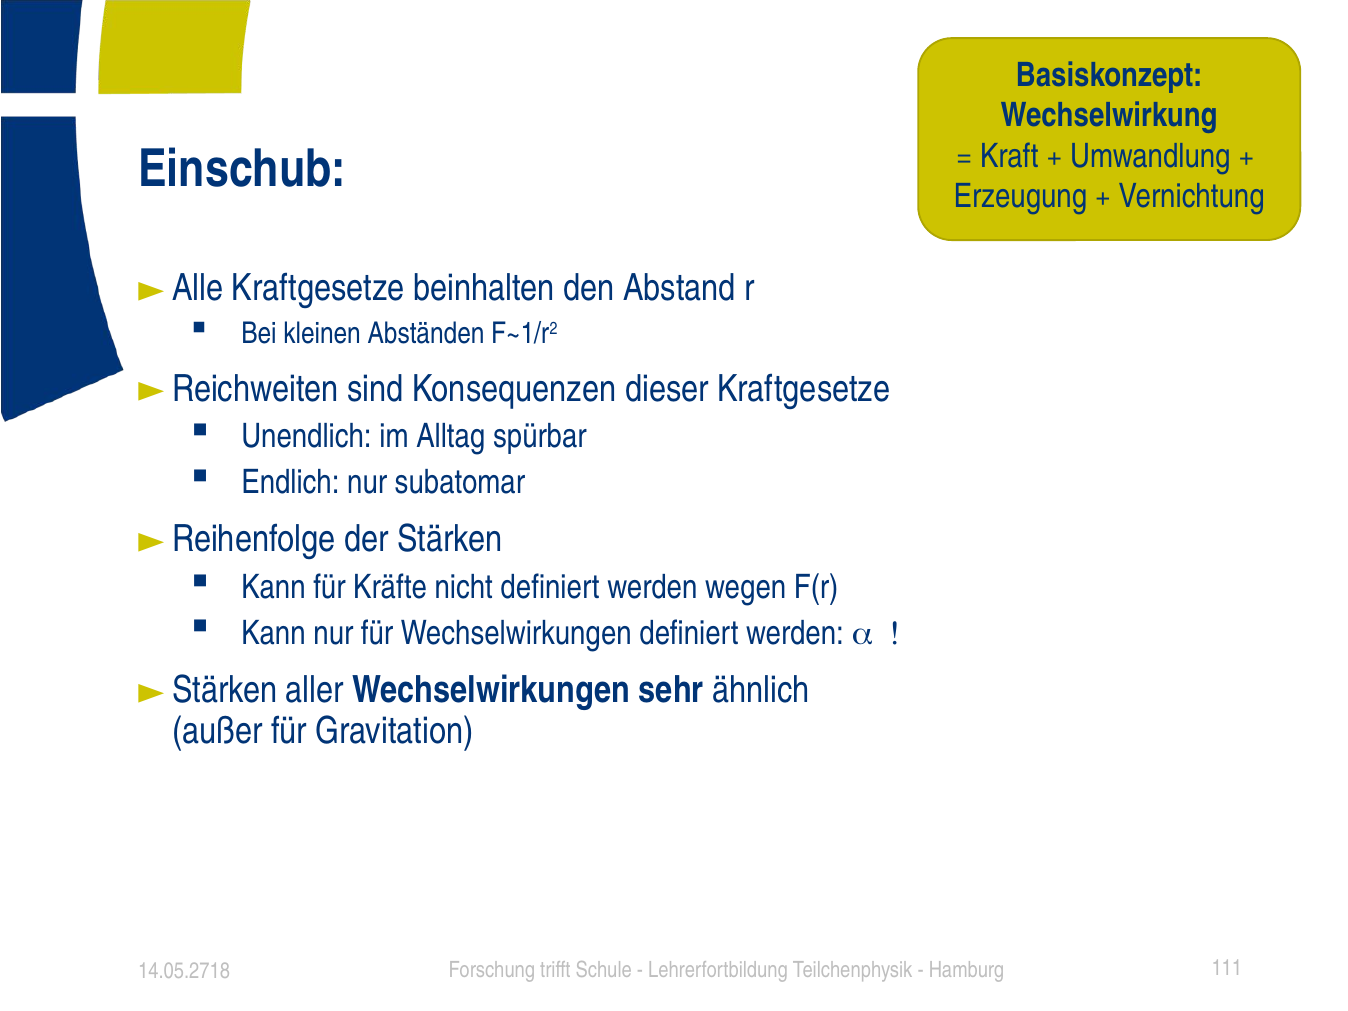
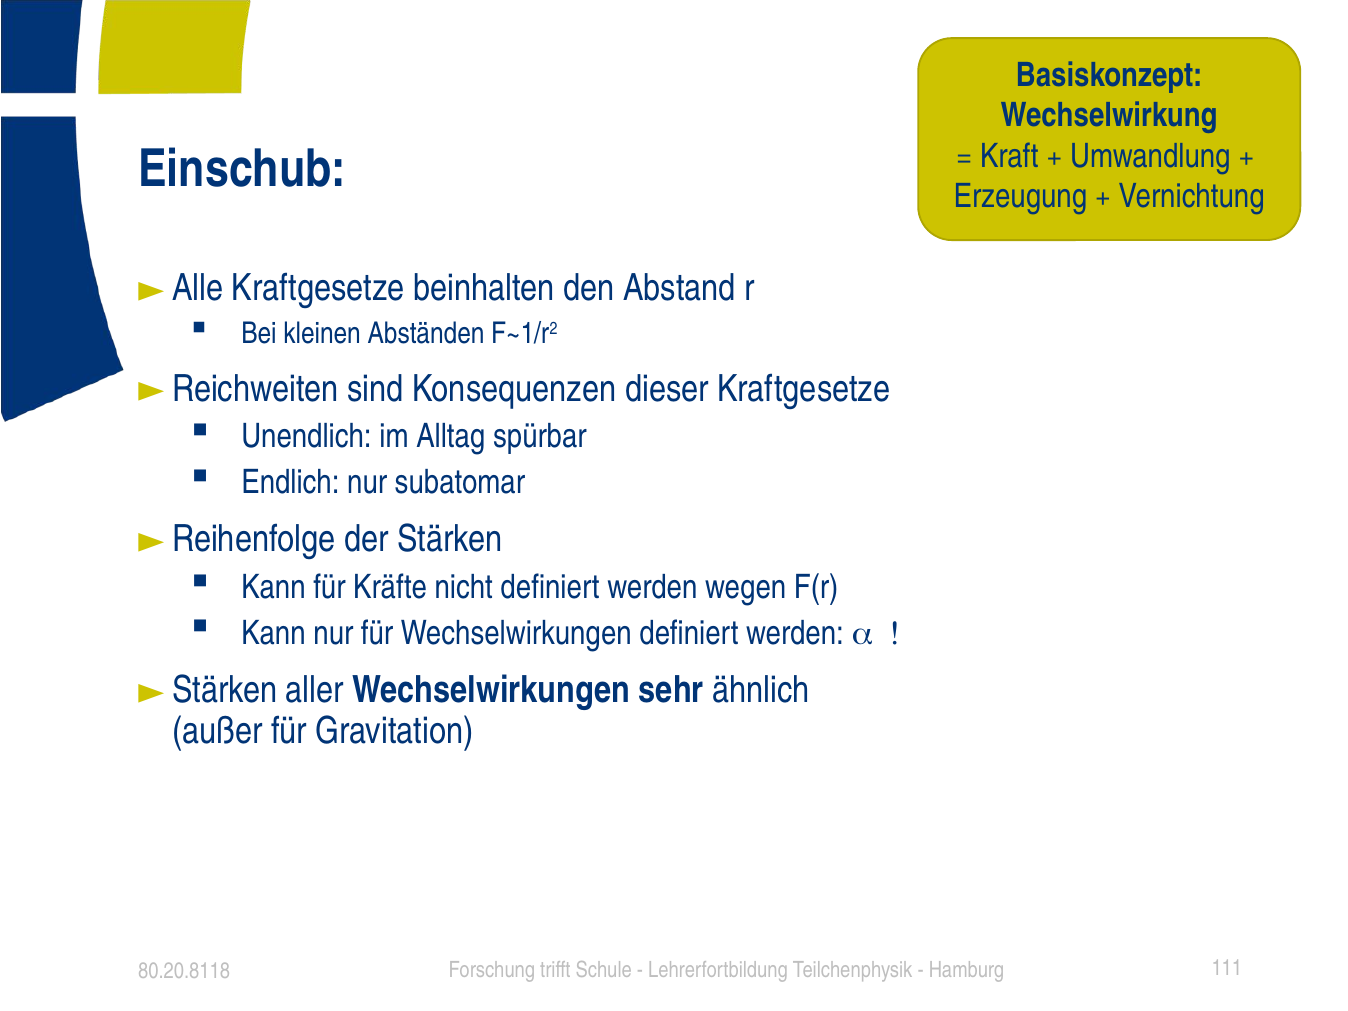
14.05.2718: 14.05.2718 -> 80.20.8118 (184, 971)
